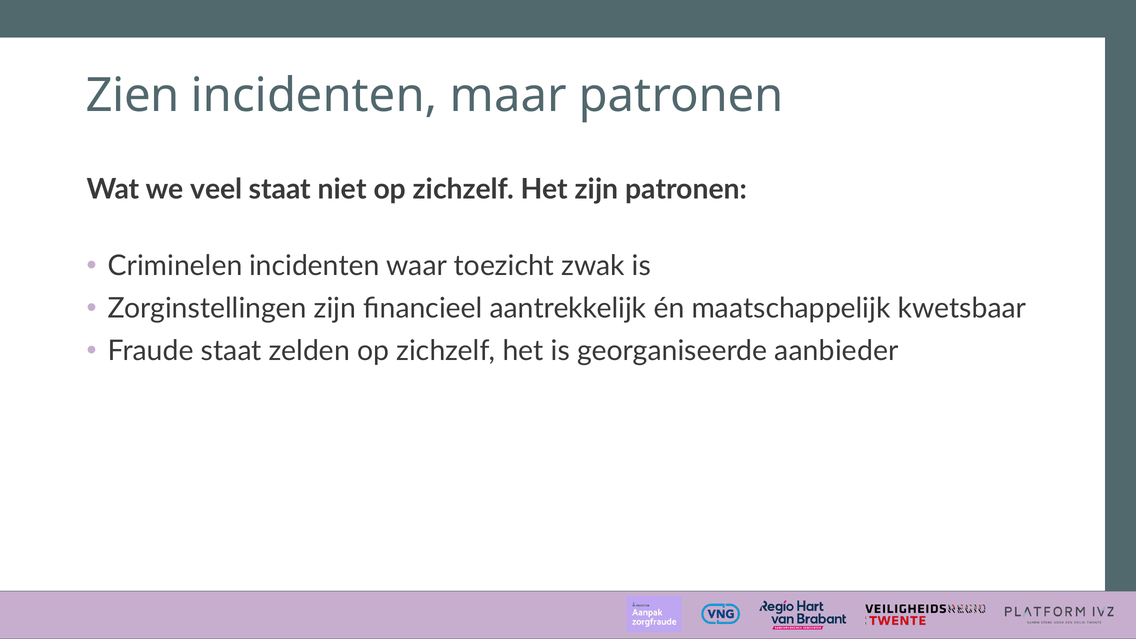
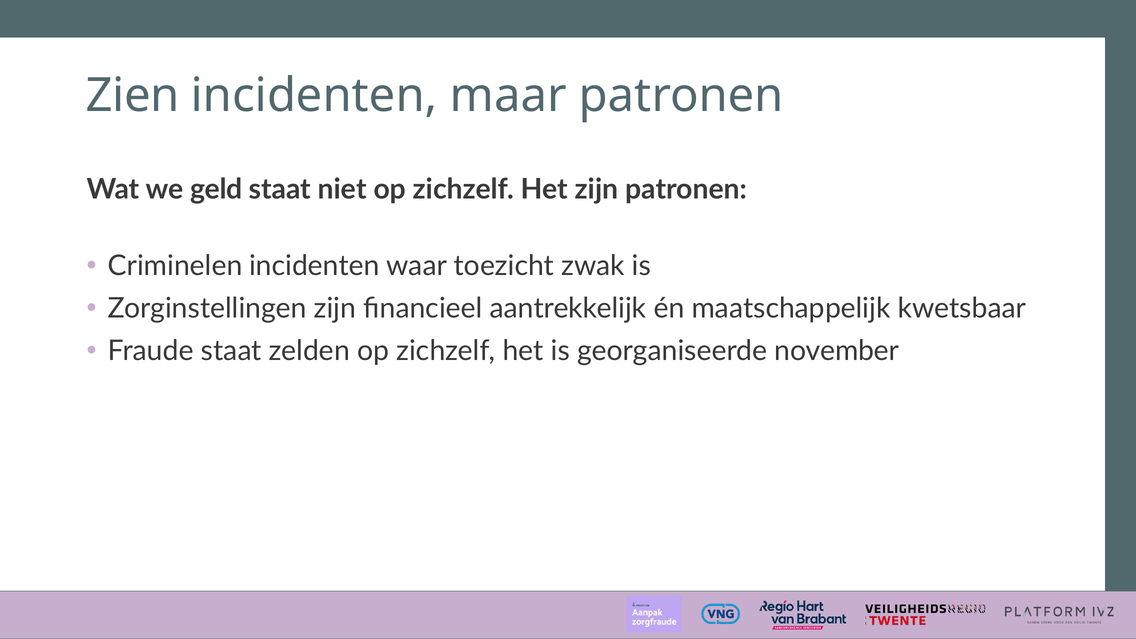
veel: veel -> geld (216, 190)
aanbieder: aanbieder -> november (837, 351)
